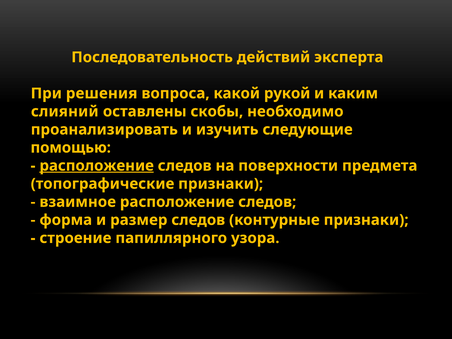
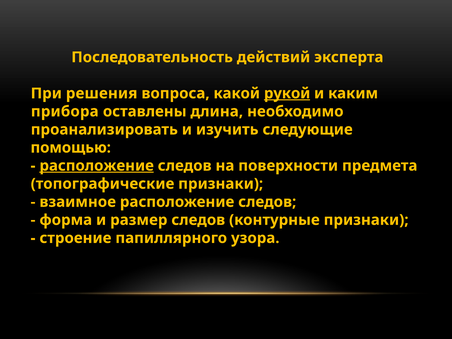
рукой underline: none -> present (287, 93)
слияний: слияний -> прибора (65, 111)
скобы: скобы -> длина (217, 111)
